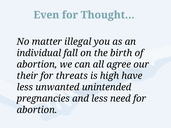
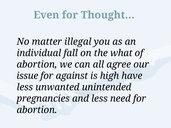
birth: birth -> what (121, 53)
their: their -> issue (27, 76)
threats: threats -> against (72, 76)
